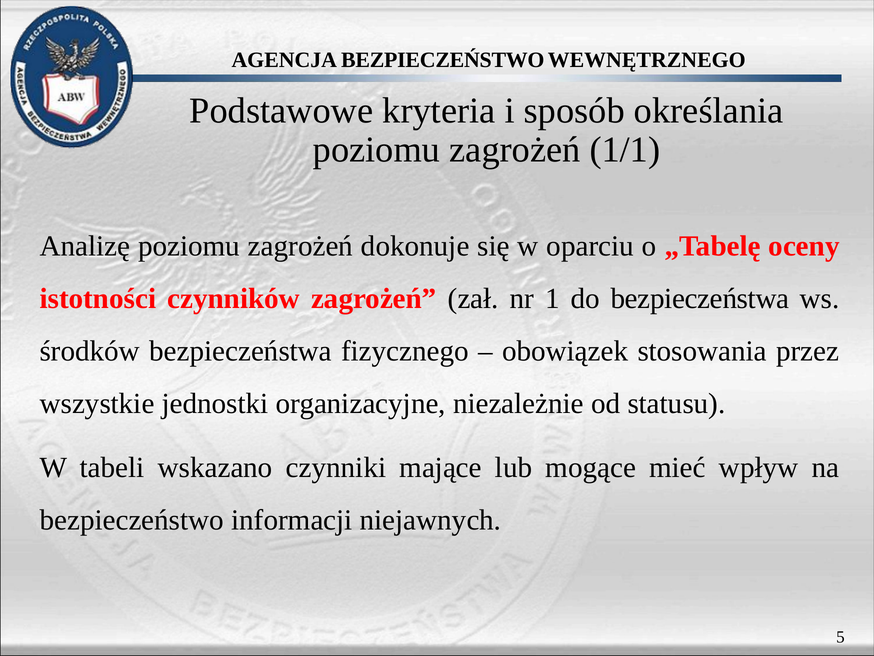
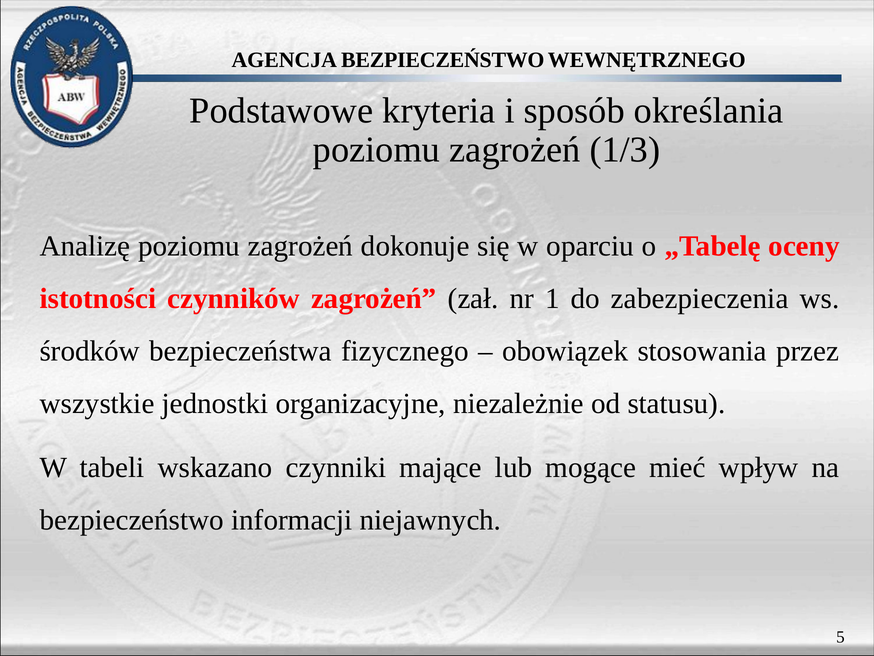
1/1: 1/1 -> 1/3 (625, 150)
do bezpieczeństwa: bezpieczeństwa -> zabezpieczenia (700, 298)
